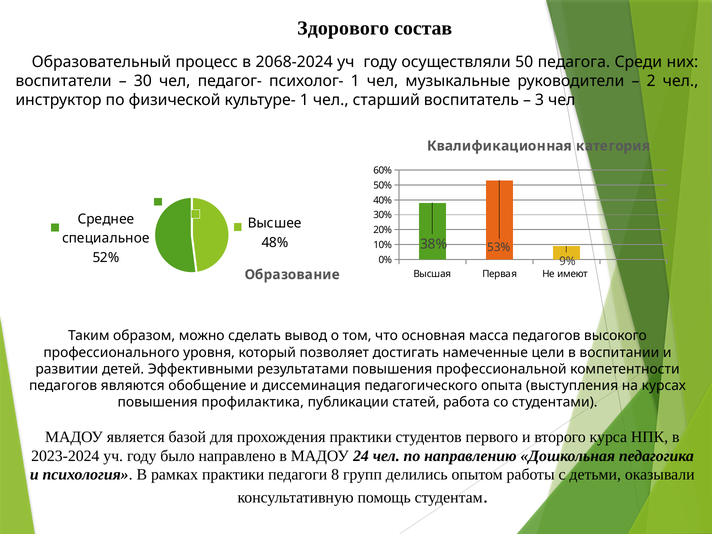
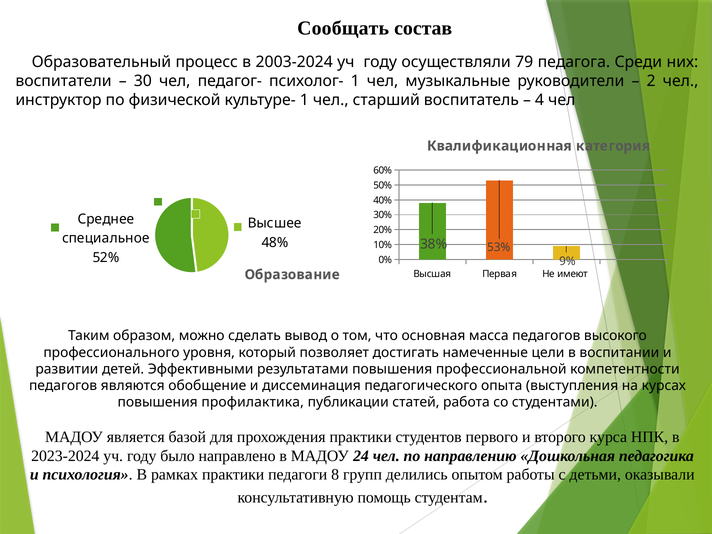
Здорового: Здорового -> Сообщать (343, 28)
2068-2024: 2068-2024 -> 2003-2024 (294, 62)
50: 50 -> 79 (524, 62)
3: 3 -> 4 (540, 100)
